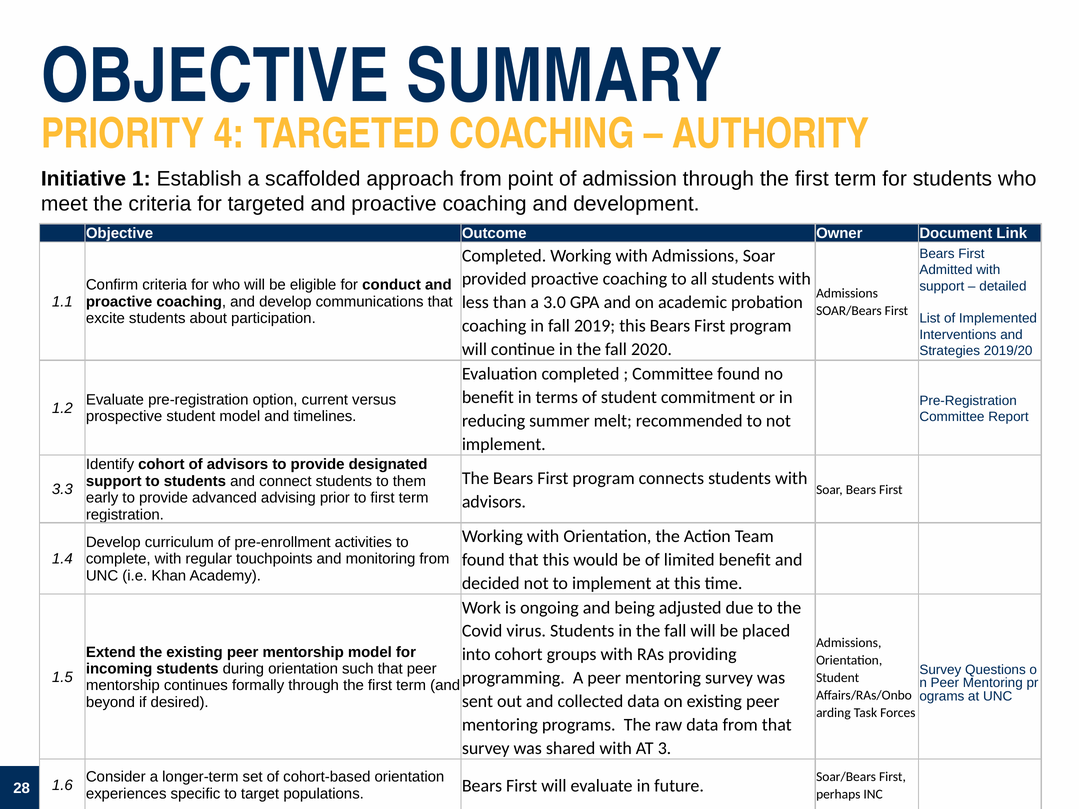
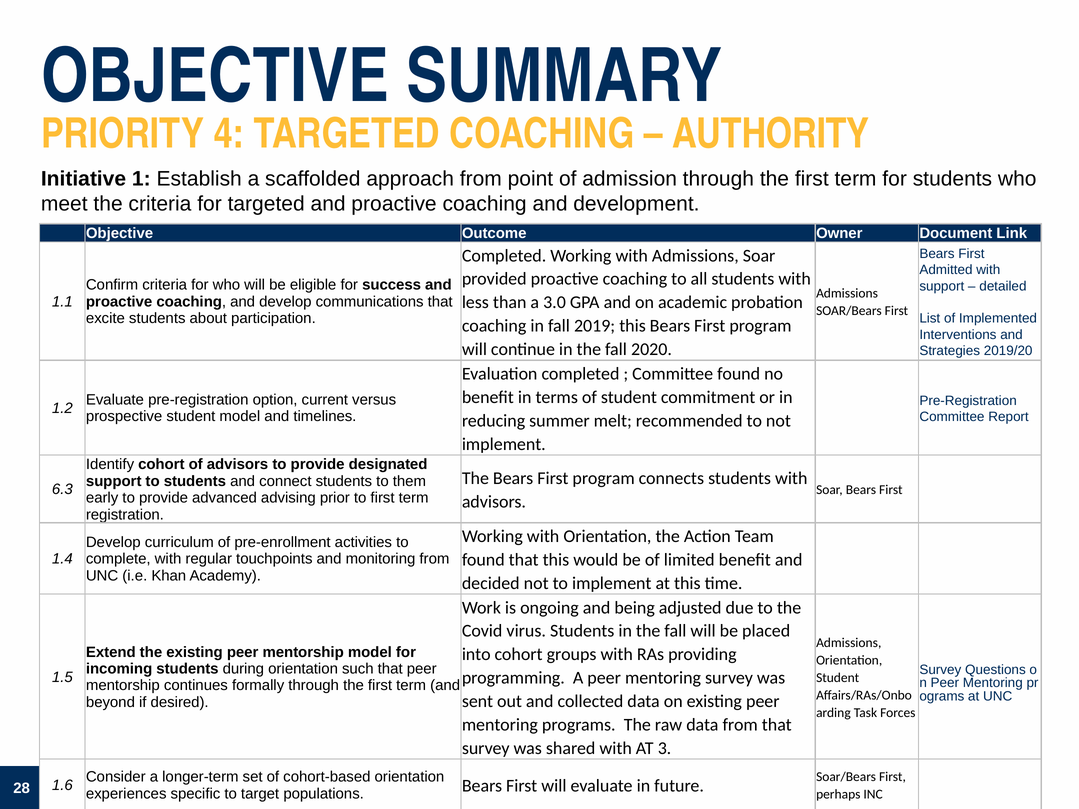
conduct: conduct -> success (392, 285)
3.3: 3.3 -> 6.3 (62, 490)
